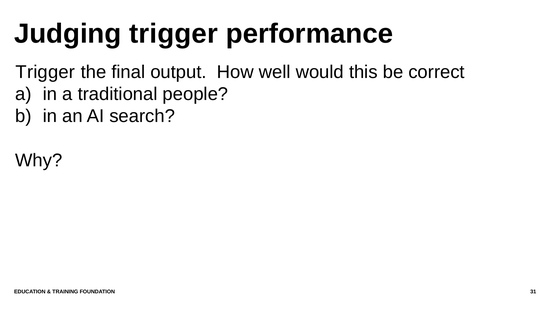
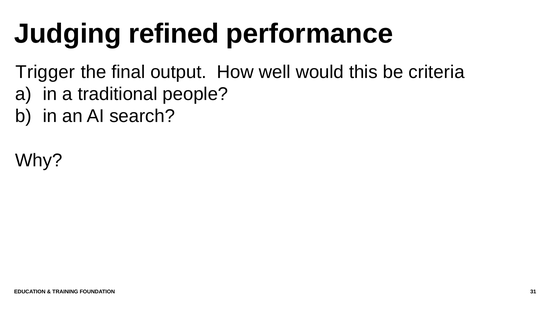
Judging trigger: trigger -> refined (174, 34)
correct: correct -> criteria (437, 72)
